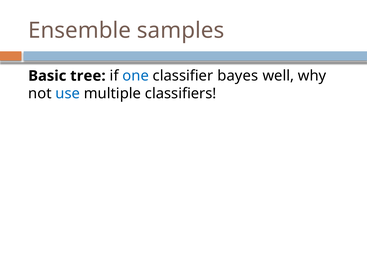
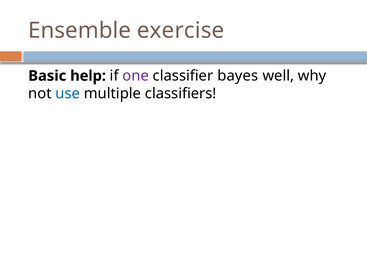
samples: samples -> exercise (181, 31)
tree: tree -> help (88, 76)
one colour: blue -> purple (136, 76)
